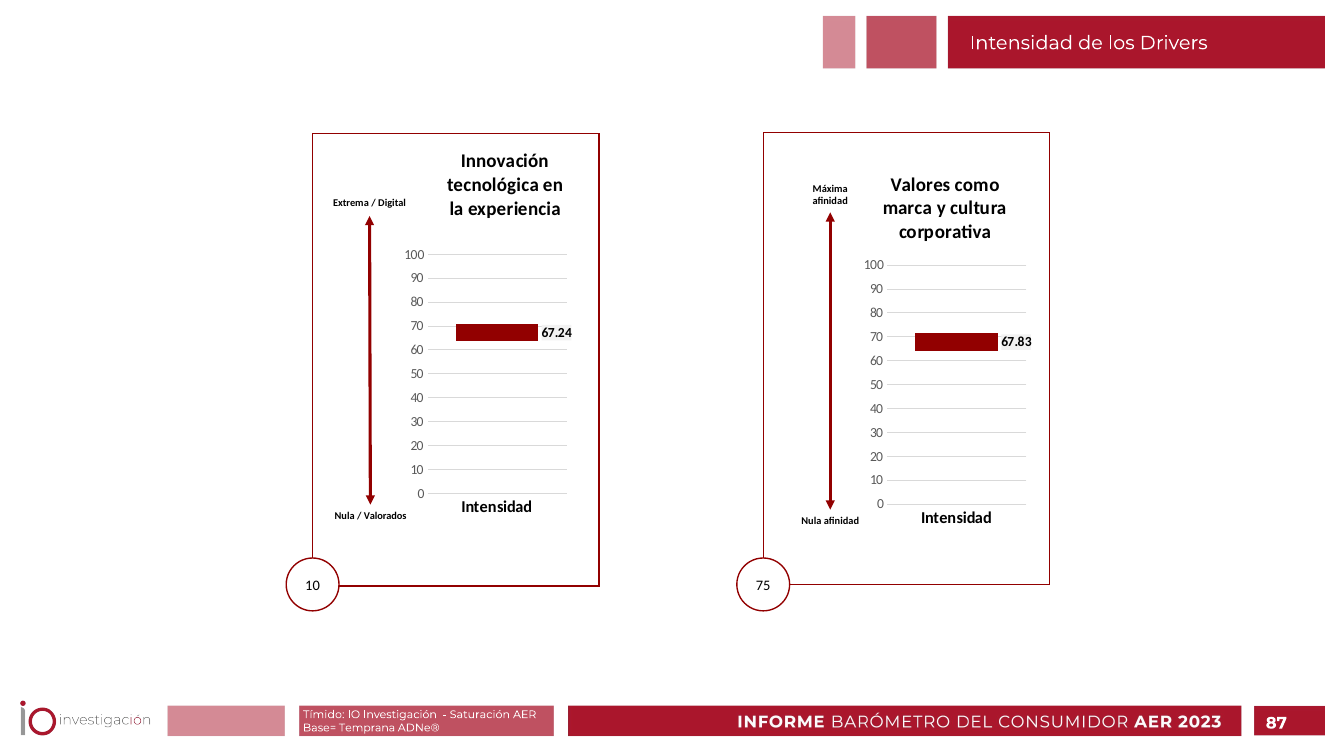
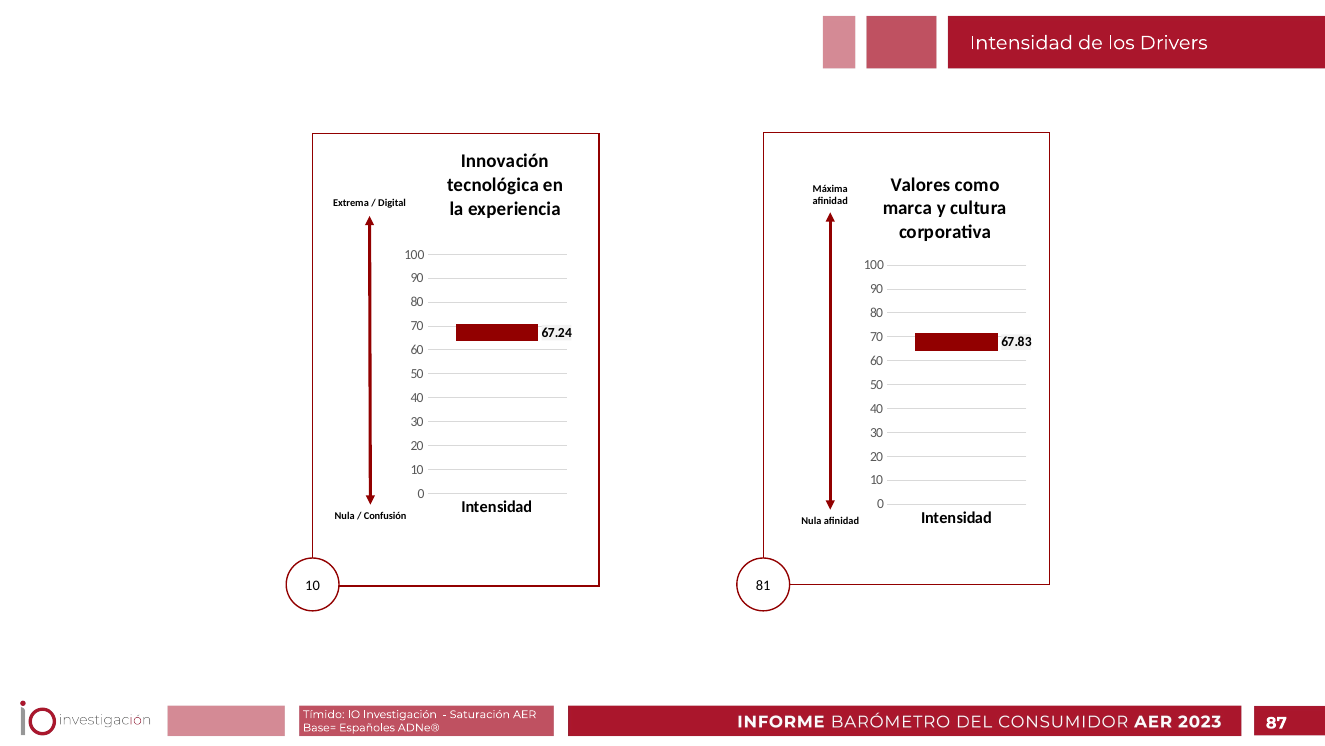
Valorados: Valorados -> Confusión (385, 516)
75: 75 -> 81 (763, 585)
Temprana: Temprana -> Españoles (367, 727)
